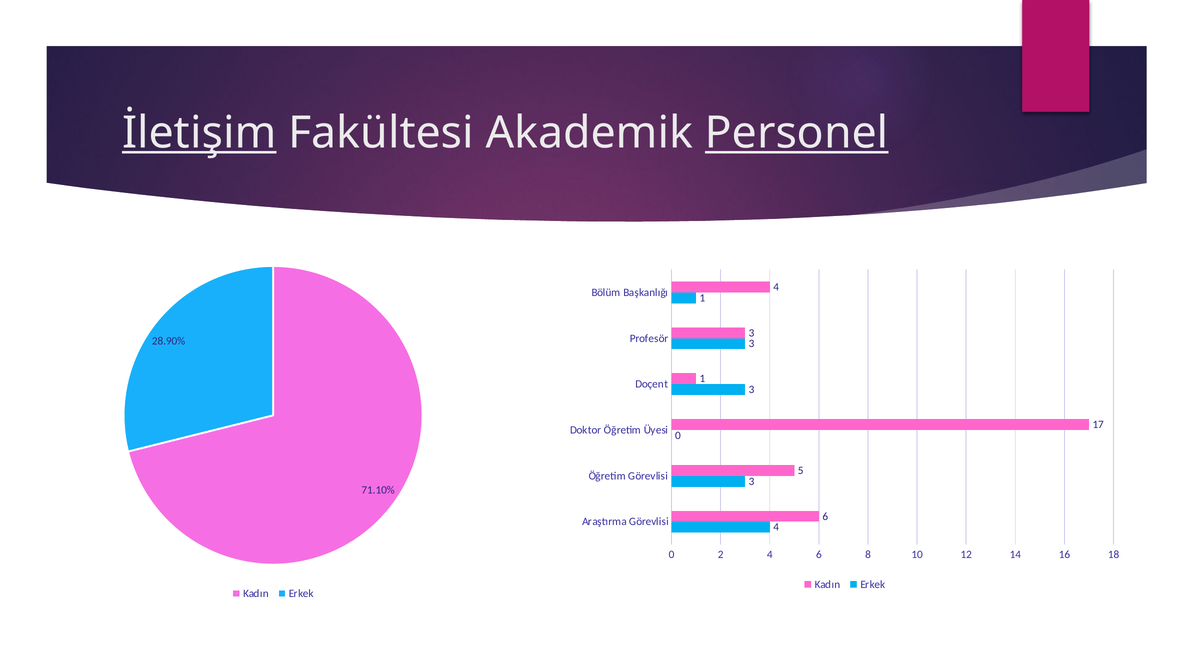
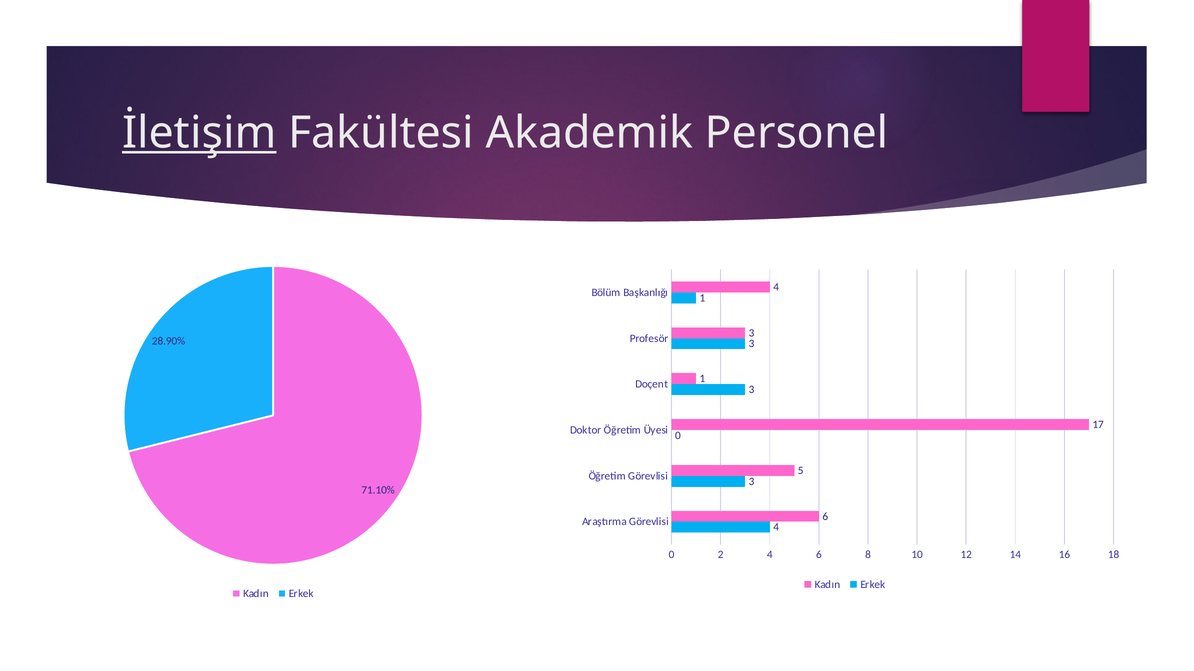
Personel underline: present -> none (797, 133)
